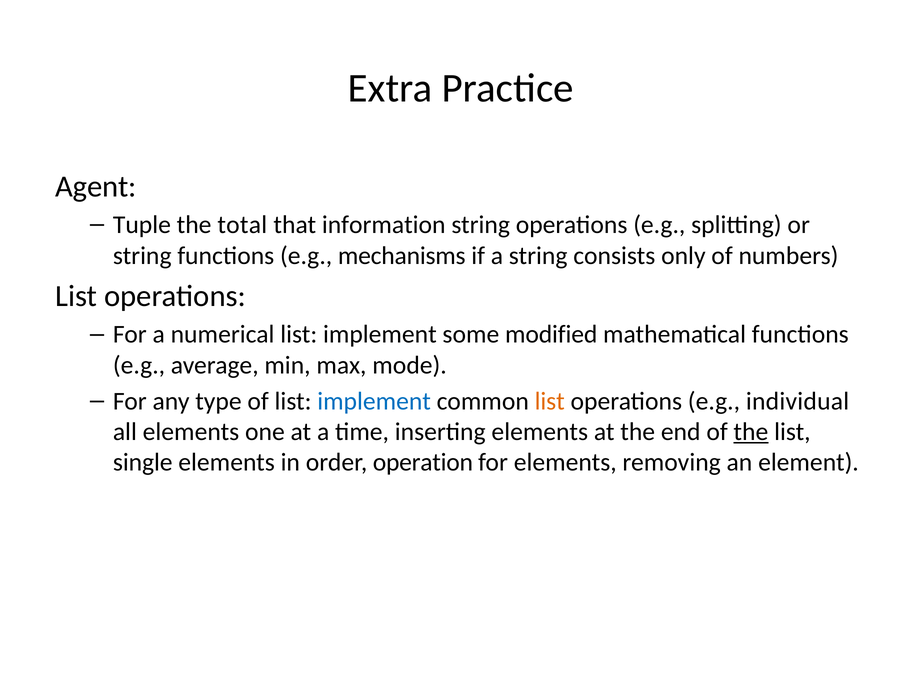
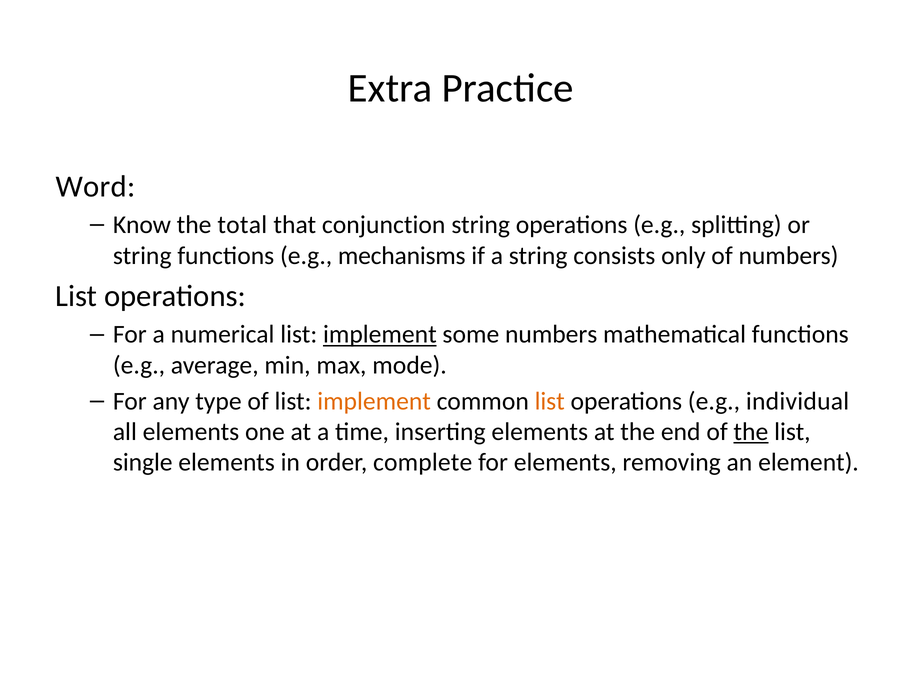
Agent: Agent -> Word (96, 187)
Tuple: Tuple -> Know (142, 225)
information: information -> conjunction (384, 225)
implement underline: none -> present (380, 335)
some modified: modified -> numbers (551, 335)
implement colour: blue -> orange (374, 401)
operation: operation -> complete (423, 463)
